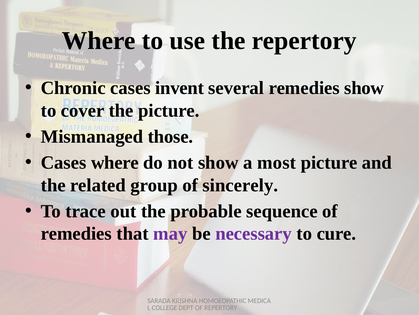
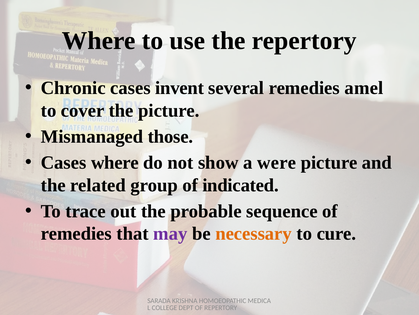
remedies show: show -> amel (364, 88)
most: most -> were (277, 162)
sincerely: sincerely -> indicated (241, 185)
necessary colour: purple -> orange (254, 233)
